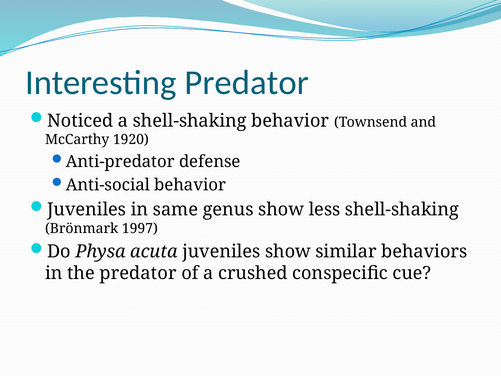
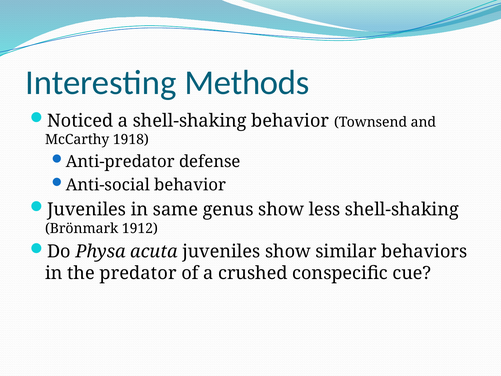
Interesting Predator: Predator -> Methods (247, 83)
1920: 1920 -> 1918 (131, 140)
1997: 1997 -> 1912 (140, 228)
